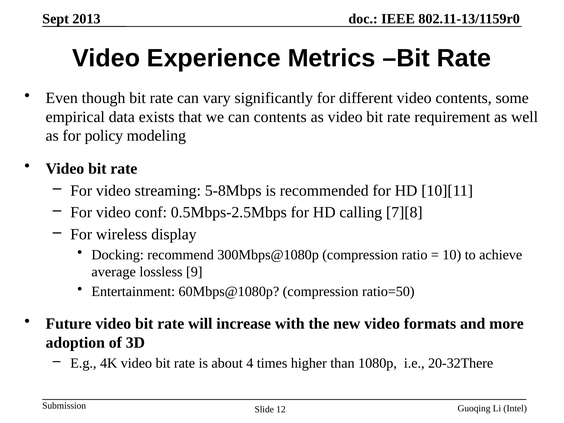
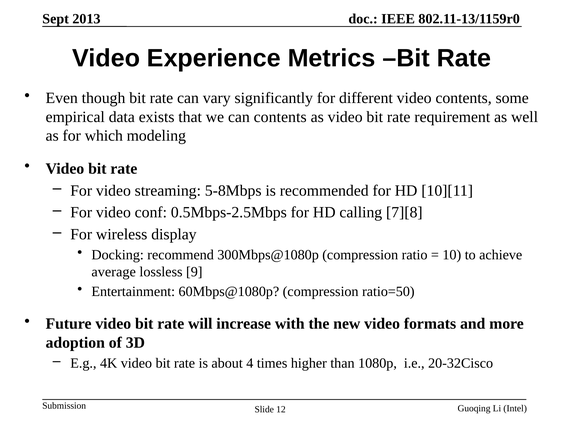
policy: policy -> which (104, 136)
20-32There: 20-32There -> 20-32Cisco (461, 363)
